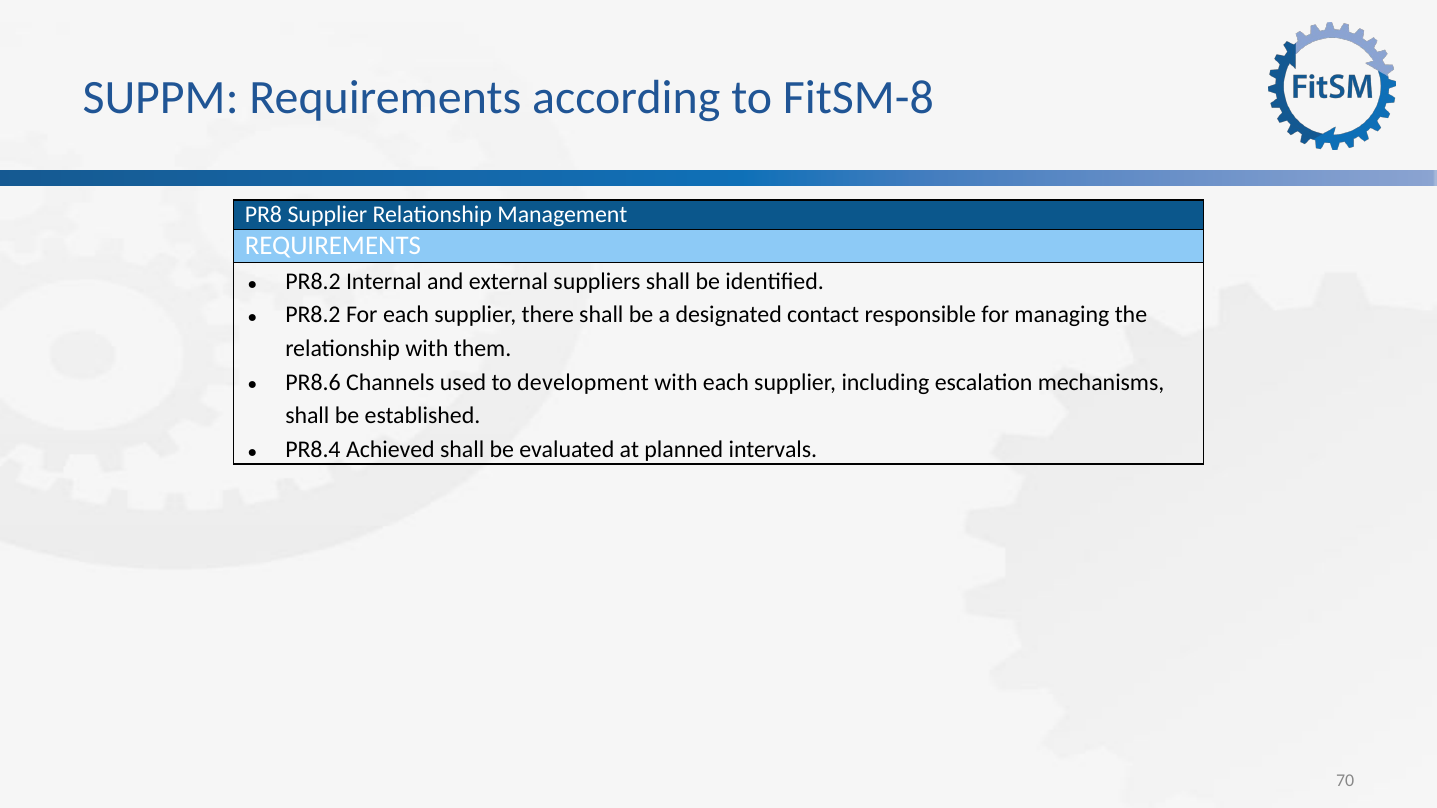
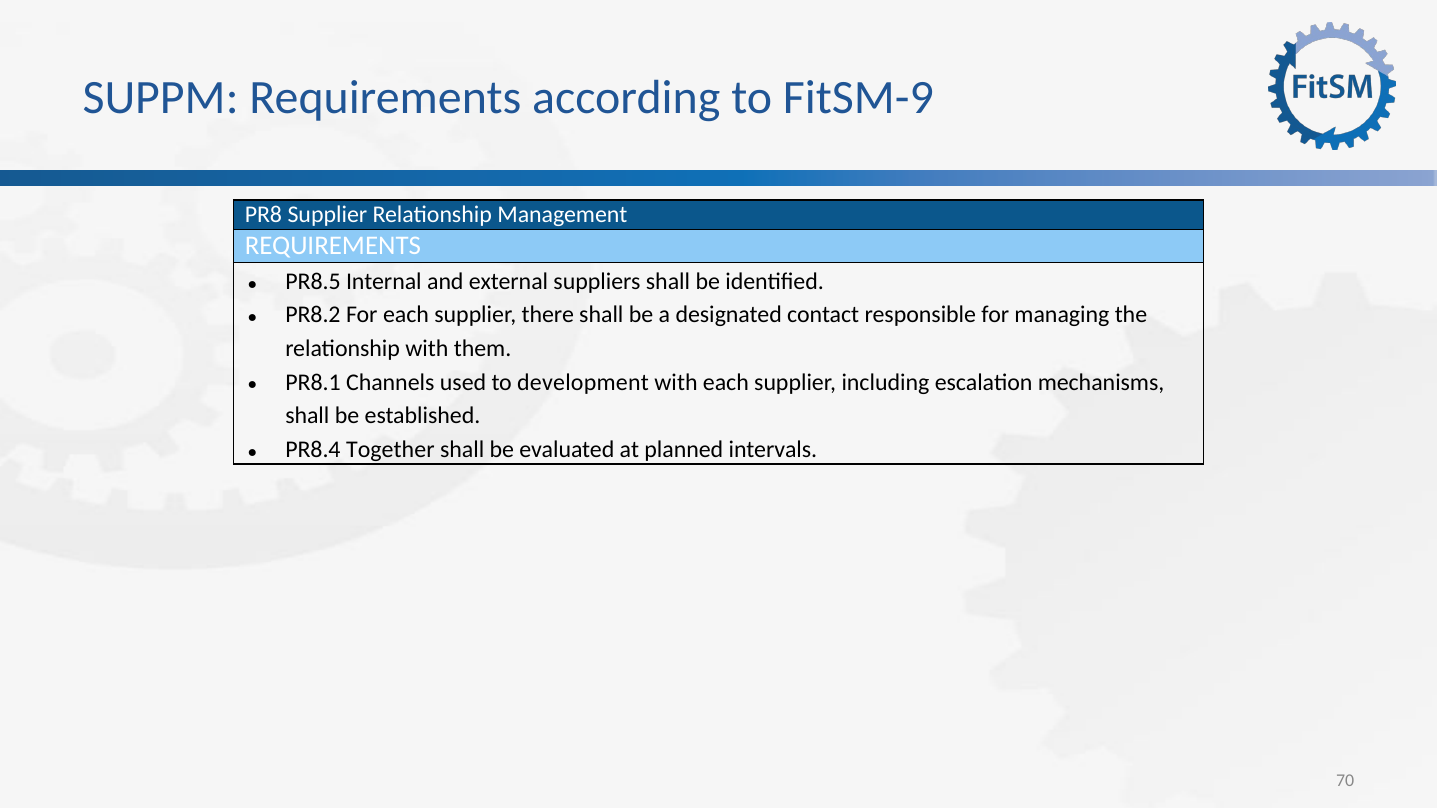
FitSM-8: FitSM-8 -> FitSM-9 (858, 97)
PR8.2: PR8.2 -> PR8.5 (313, 282)
PR8.6: PR8.6 -> PR8.1 (313, 383)
Achieved: Achieved -> Together (390, 450)
